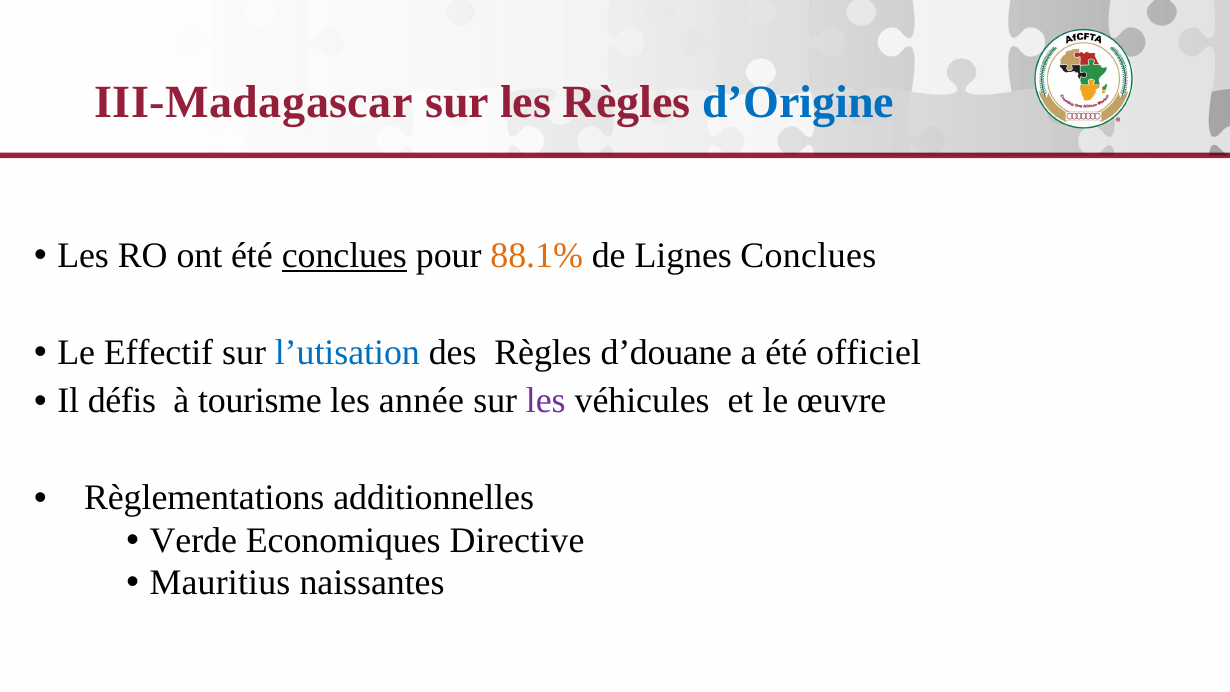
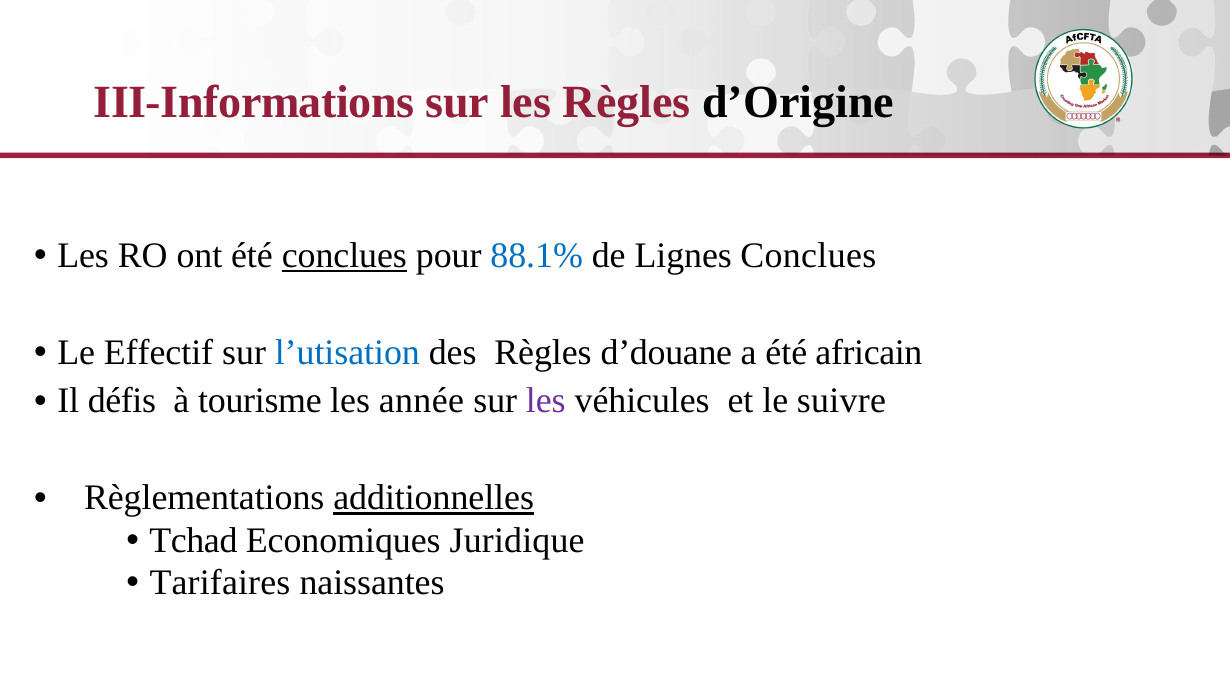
III-Madagascar: III-Madagascar -> III-Informations (254, 102)
d’Origine colour: blue -> black (798, 102)
88.1% colour: orange -> blue (537, 255)
officiel: officiel -> africain (869, 352)
œuvre: œuvre -> suivre (842, 401)
additionnelles underline: none -> present (434, 498)
Verde: Verde -> Tchad (193, 540)
Directive: Directive -> Juridique (517, 540)
Mauritius: Mauritius -> Tarifaires (220, 582)
